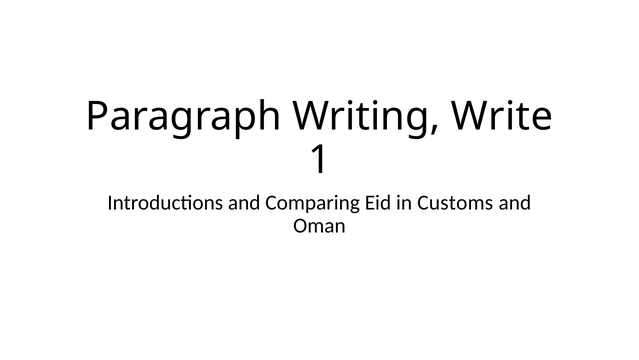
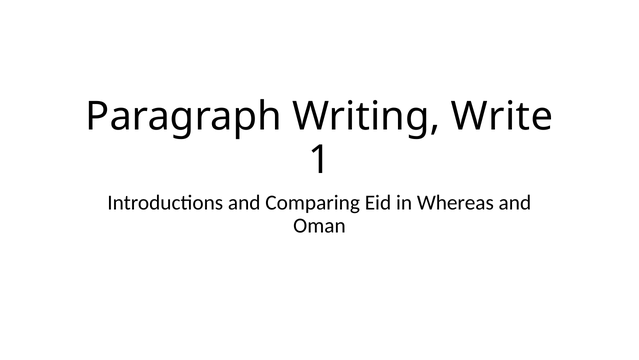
Customs: Customs -> Whereas (455, 203)
